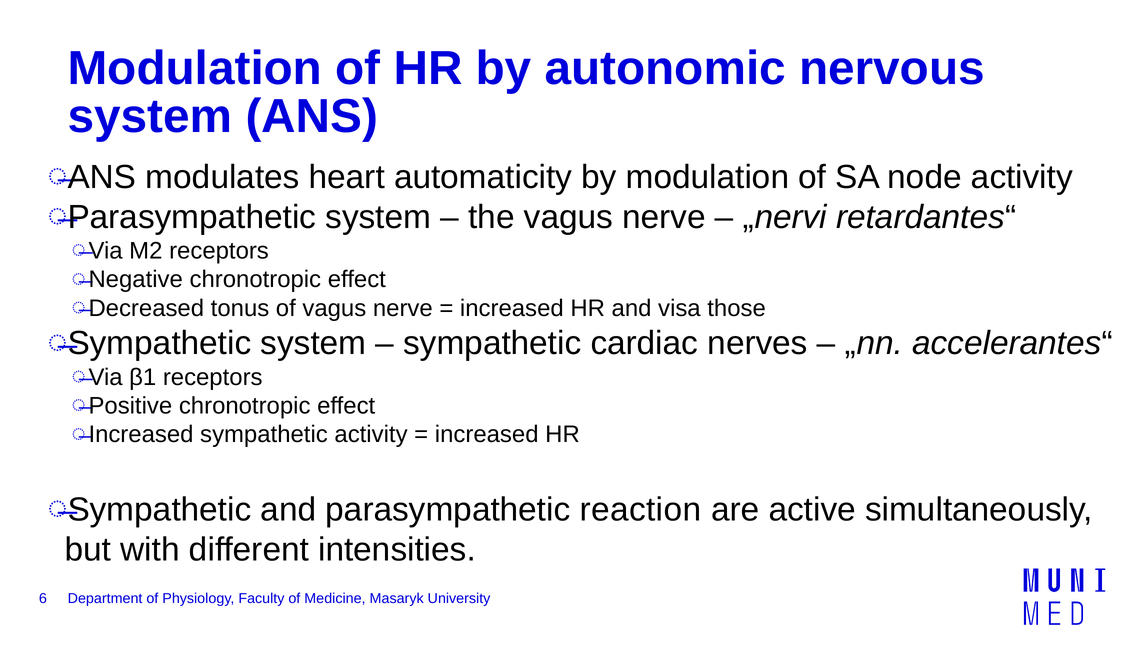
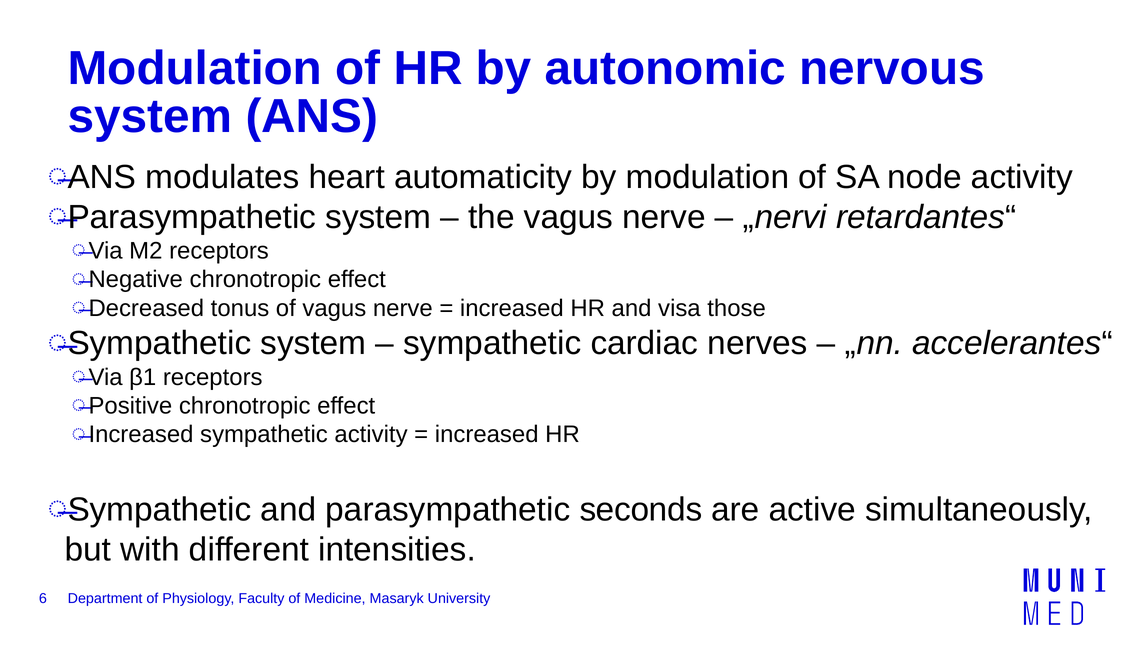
reaction: reaction -> seconds (641, 510)
